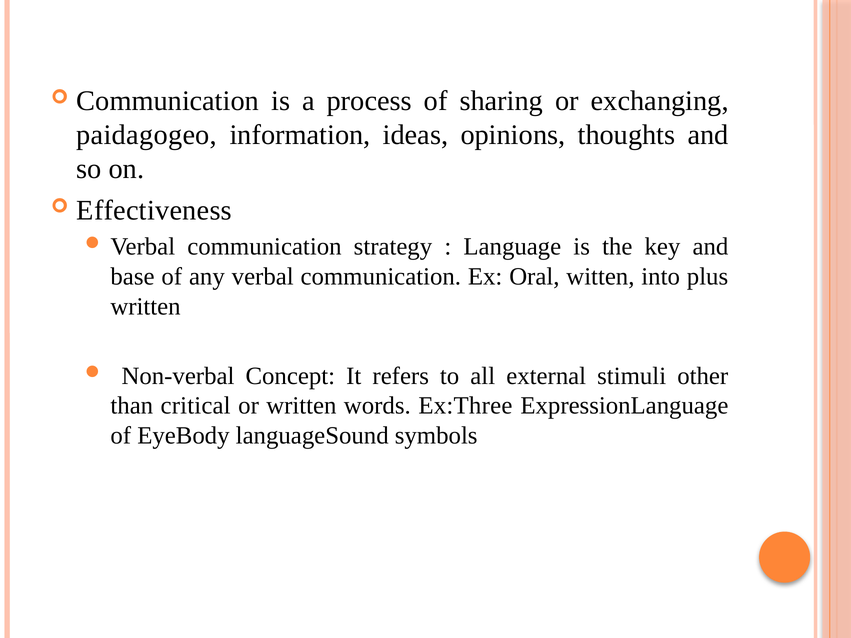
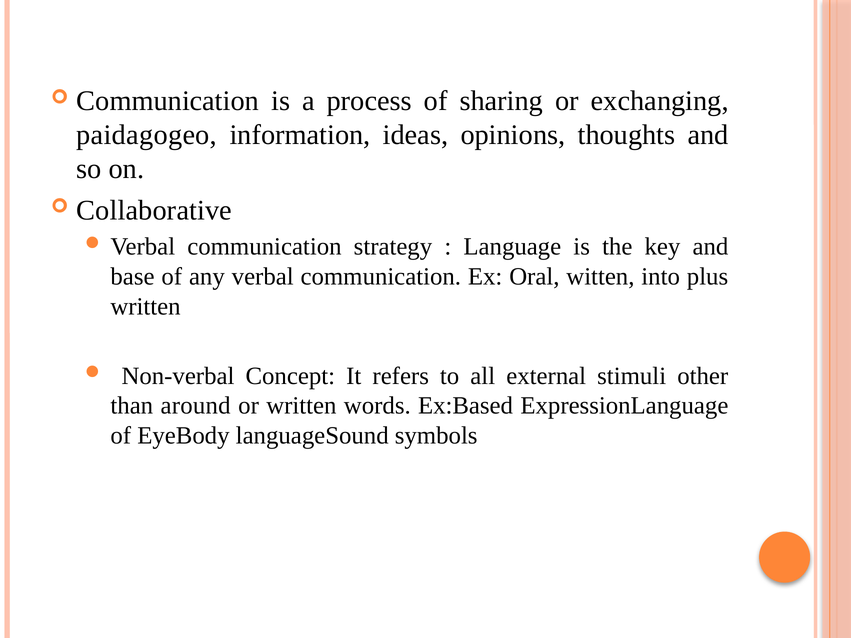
Effectiveness: Effectiveness -> Collaborative (154, 210)
critical: critical -> around (196, 406)
Ex:Three: Ex:Three -> Ex:Based (466, 406)
